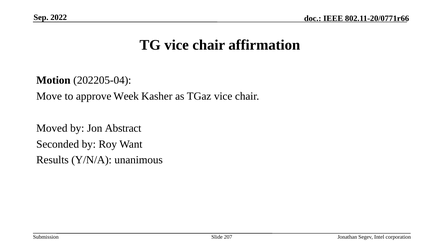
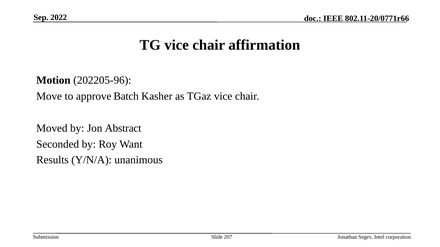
202205-04: 202205-04 -> 202205-96 (102, 81)
Week: Week -> Batch (126, 96)
